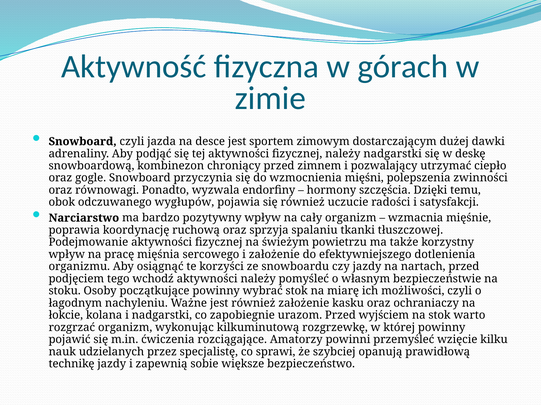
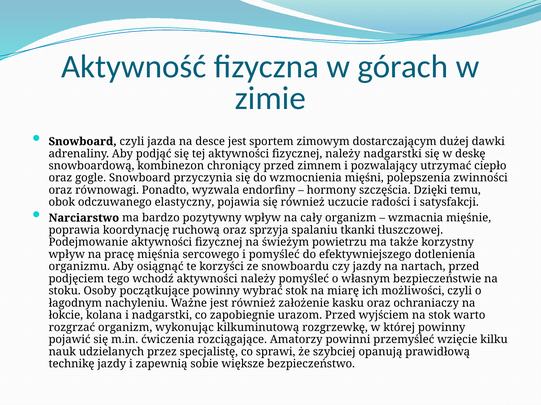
wygłupów: wygłupów -> elastyczny (184, 203)
i założenie: założenie -> pomyśleć (274, 255)
